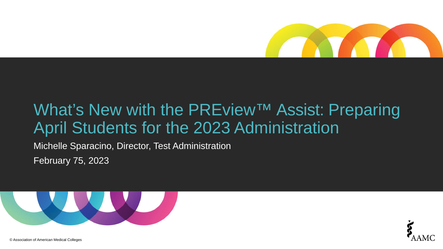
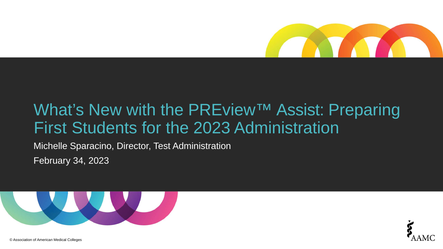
April: April -> First (50, 128)
75: 75 -> 34 (79, 161)
